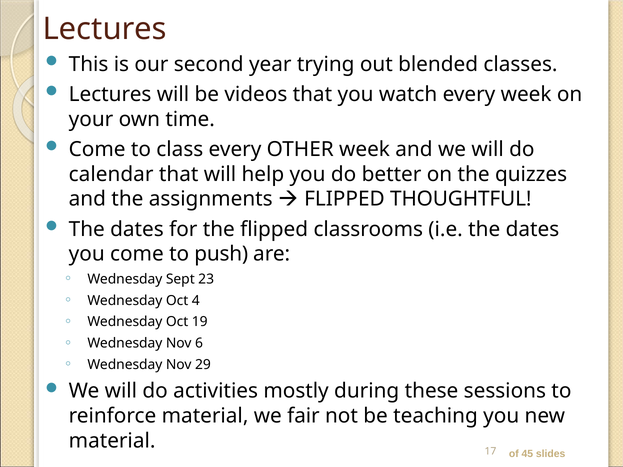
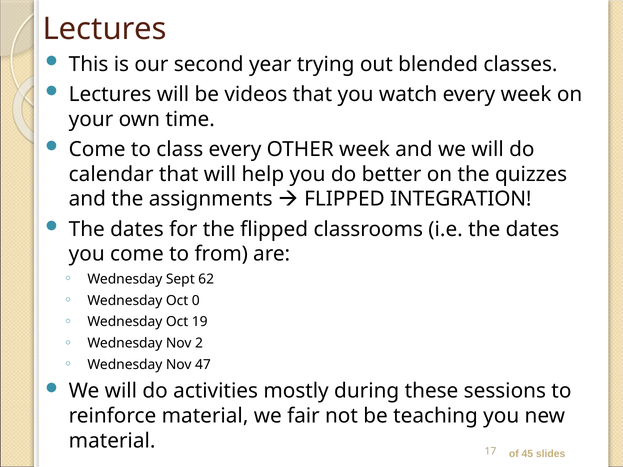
THOUGHTFUL: THOUGHTFUL -> INTEGRATION (461, 199)
push: push -> from (221, 254)
23: 23 -> 62 (206, 279)
4: 4 -> 0 (196, 301)
6: 6 -> 2 (199, 343)
29: 29 -> 47 (203, 365)
